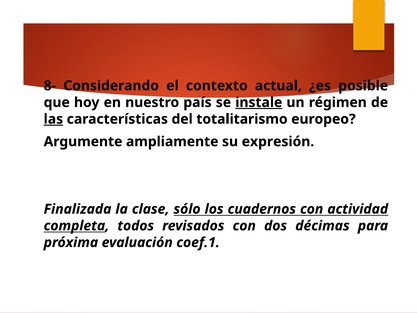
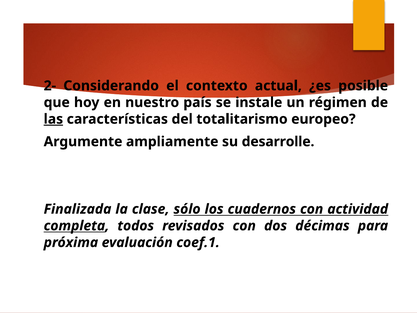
8-: 8- -> 2- (50, 86)
instale underline: present -> none (259, 102)
expresión: expresión -> desarrolle (278, 142)
